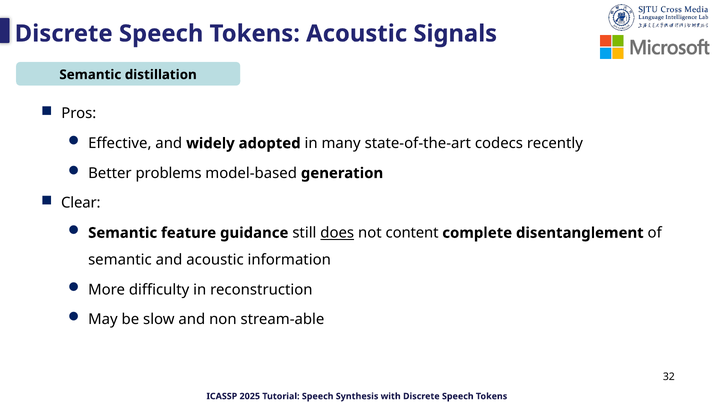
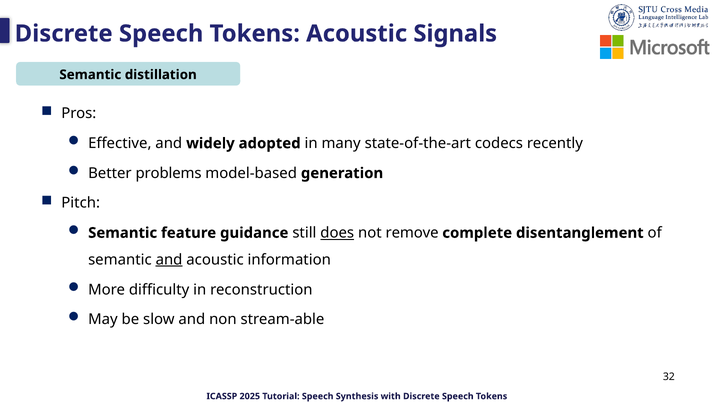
Clear: Clear -> Pitch (81, 203)
content: content -> remove (412, 233)
and underline: none -> present (169, 260)
